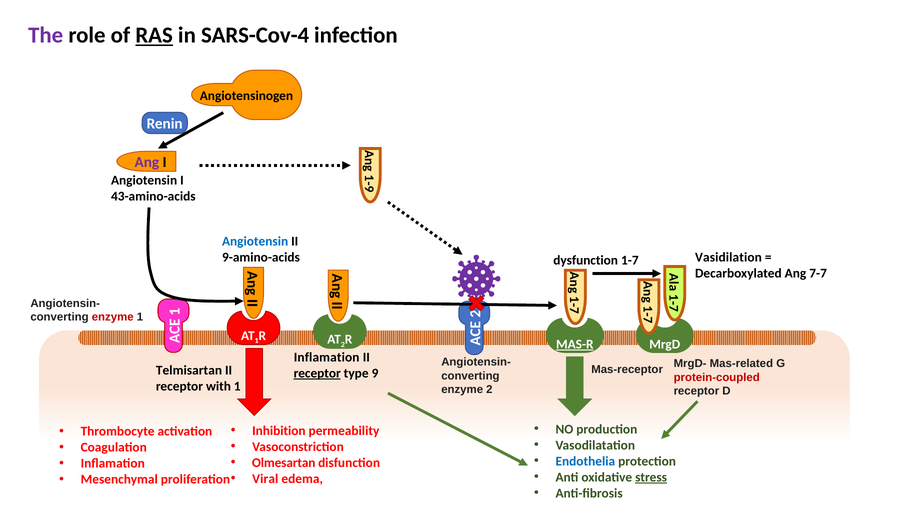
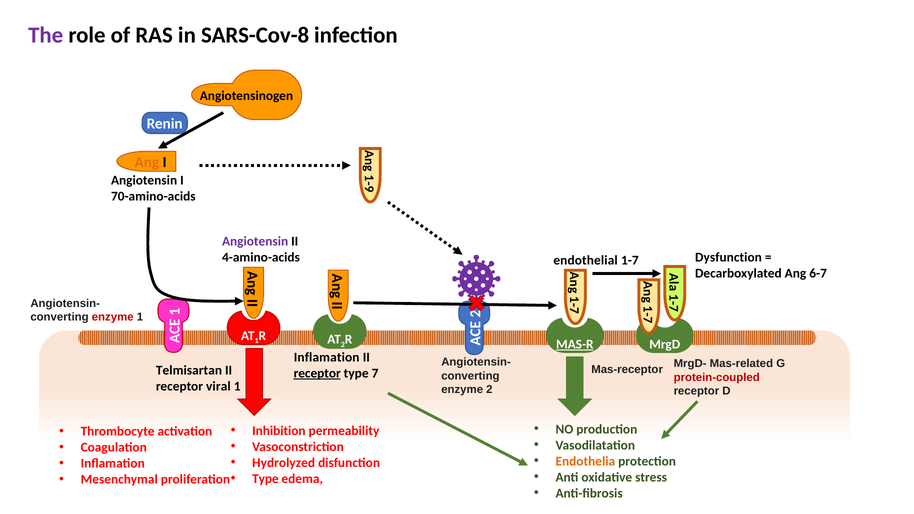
RAS underline: present -> none (154, 35)
SARS-Cov-4: SARS-Cov-4 -> SARS-Cov-8 (255, 35)
Ang colour: purple -> orange (147, 162)
43-amino-acids: 43-amino-acids -> 70-amino-acids (153, 197)
Angiotensin colour: blue -> purple (255, 241)
9-amino-acids: 9-amino-acids -> 4-amino-acids (261, 257)
Vasidilation: Vasidilation -> Dysfunction (728, 257)
dysfunction: dysfunction -> endothelial (586, 261)
7-7: 7-7 -> 6-7 (818, 273)
type 9: 9 -> 7 (375, 373)
with: with -> viral (218, 387)
Endothelia colour: blue -> orange (585, 461)
Olmesartan: Olmesartan -> Hydrolyzed (284, 463)
stress underline: present -> none (651, 477)
Viral: Viral -> Type (265, 479)
